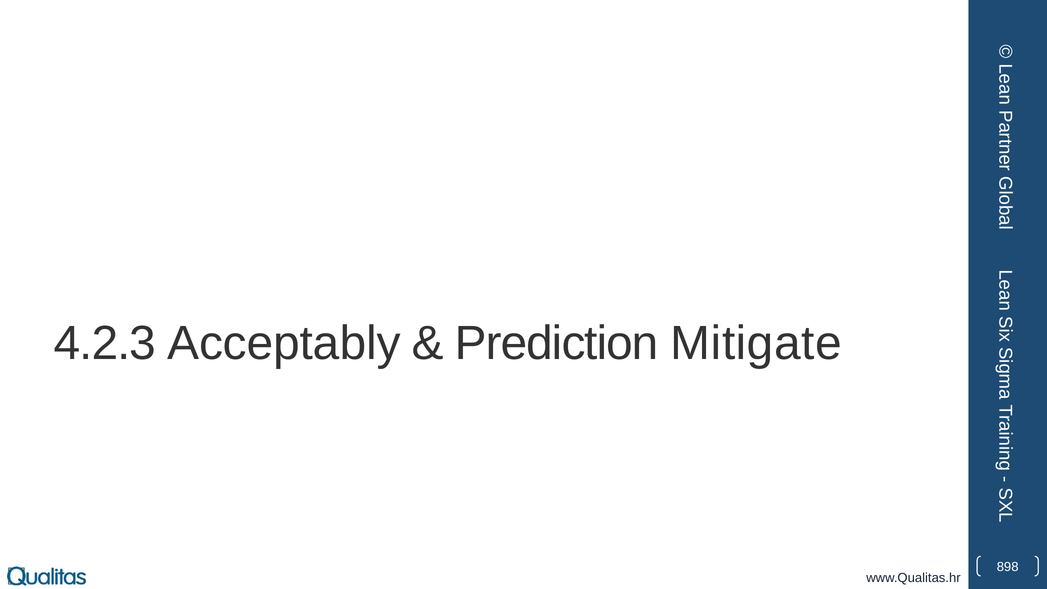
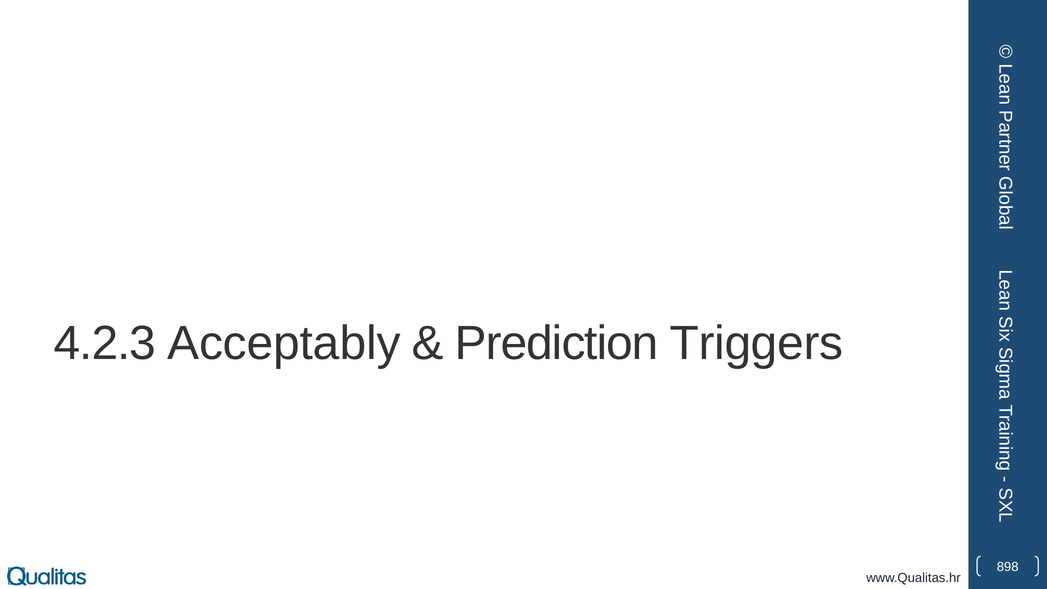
Mitigate: Mitigate -> Triggers (757, 343)
